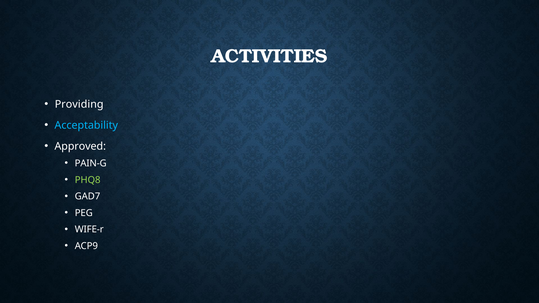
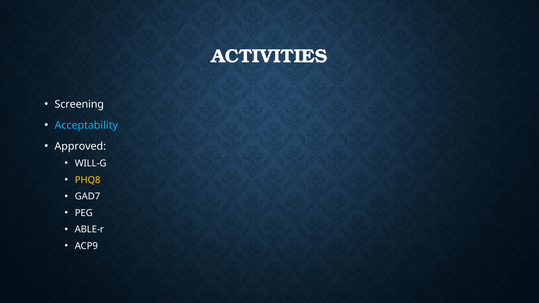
Providing: Providing -> Screening (79, 104)
PAIN-G: PAIN-G -> WILL-G (91, 163)
PHQ8 colour: light green -> yellow (88, 180)
WIFE-r: WIFE-r -> ABLE-r (89, 230)
